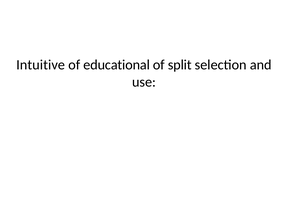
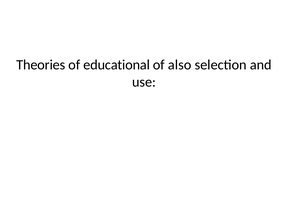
Intuitive: Intuitive -> Theories (41, 65)
split: split -> also (180, 65)
